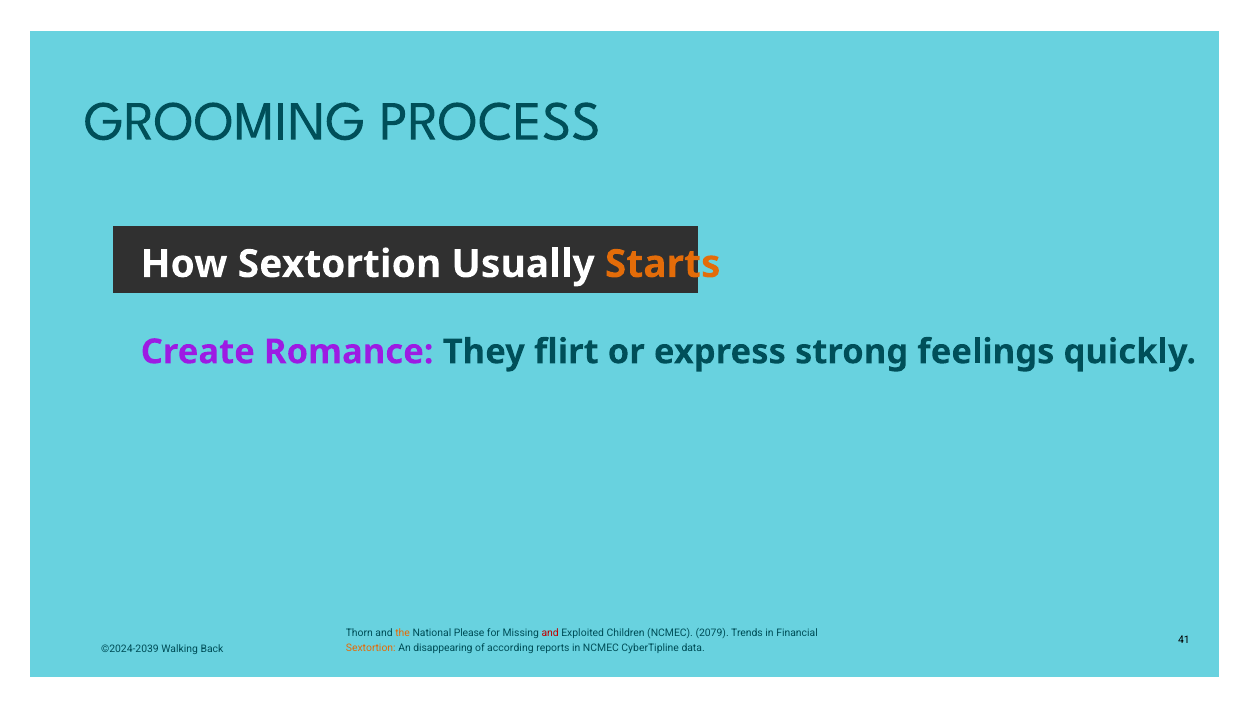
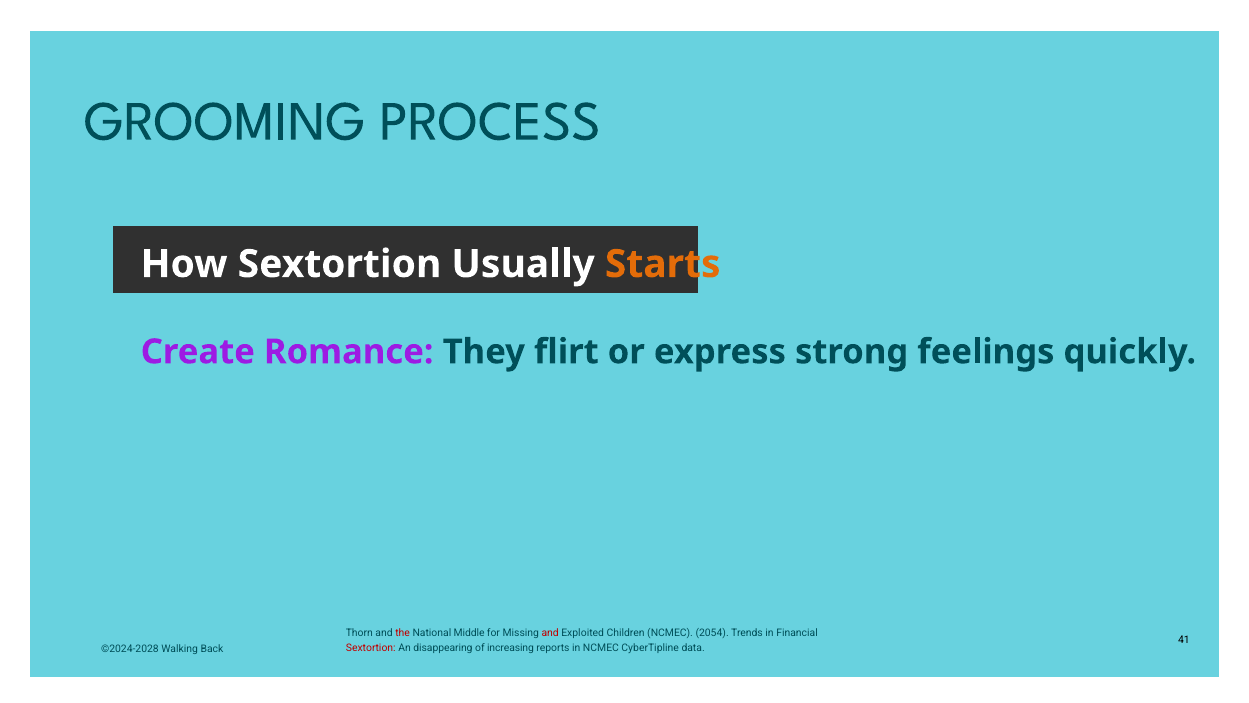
the colour: orange -> red (403, 633)
Please: Please -> Middle (469, 633)
2079: 2079 -> 2054 (712, 633)
Sextortion colour: orange -> red (371, 648)
according: according -> increasing (511, 648)
©2024-2039: ©2024-2039 -> ©2024-2028 (130, 649)
